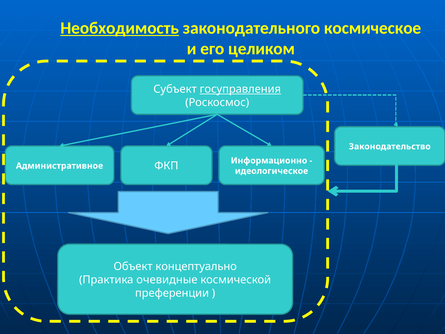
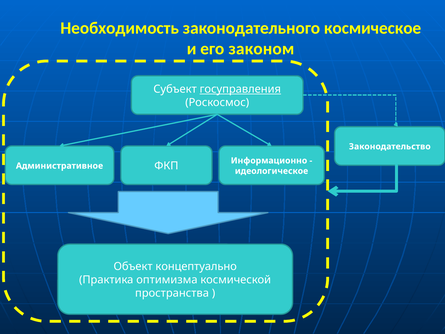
Необходимость underline: present -> none (120, 28)
целиком: целиком -> законом (261, 49)
очевидные: очевидные -> оптимизма (167, 280)
преференции: преференции -> пространства (172, 293)
